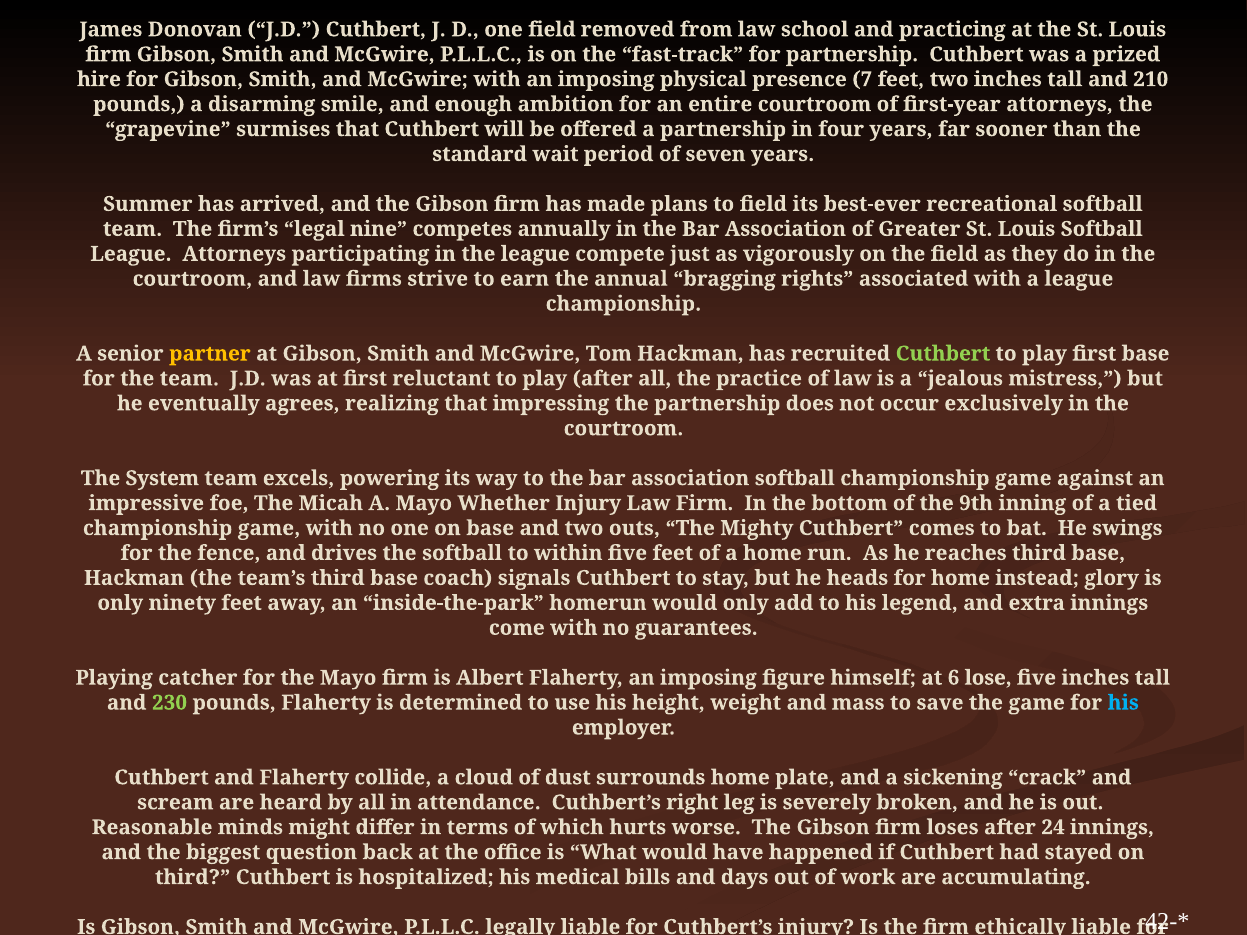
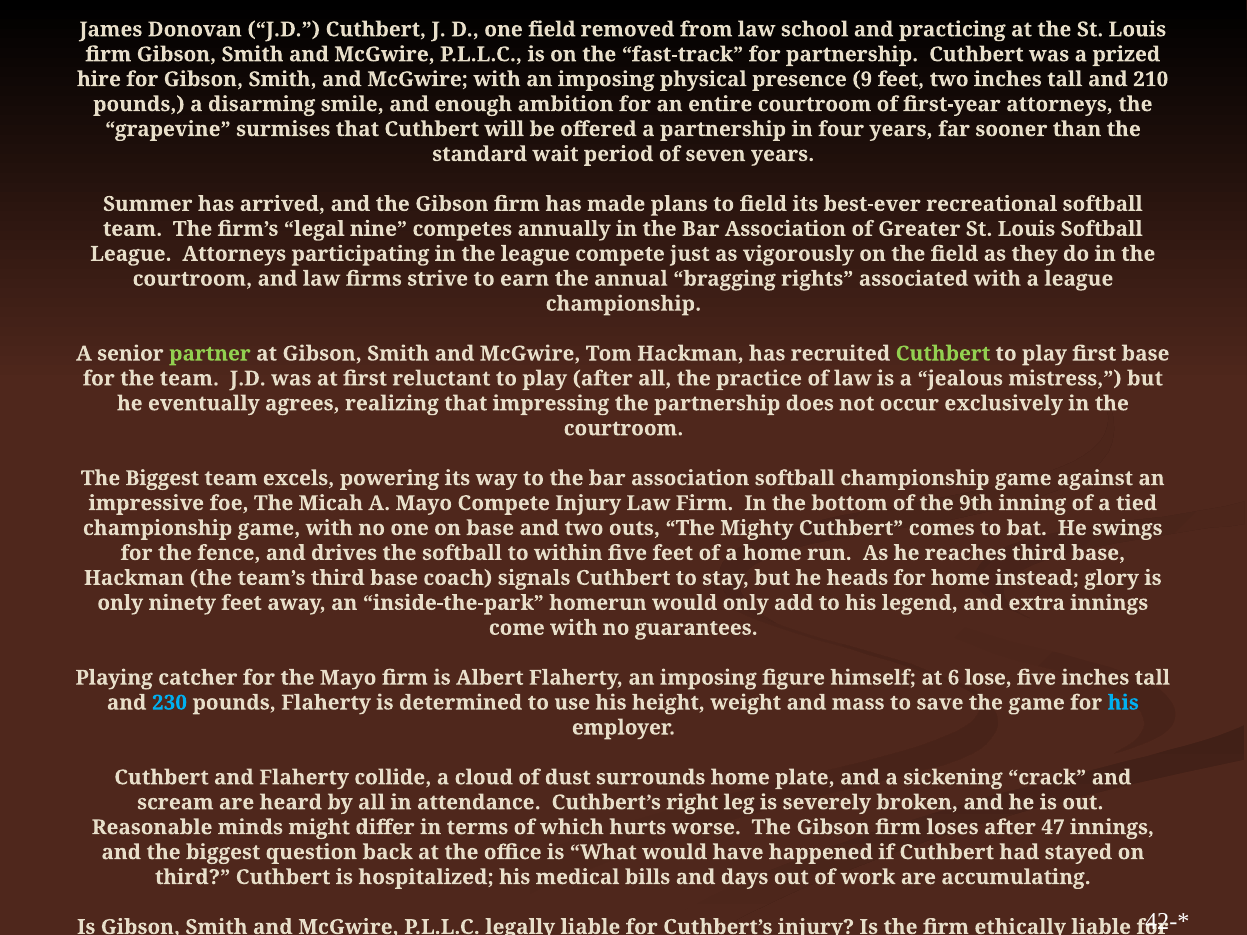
7: 7 -> 9 (862, 79)
partner colour: yellow -> light green (210, 354)
System: System -> Biggest (162, 478)
Mayo Whether: Whether -> Compete (504, 503)
230 colour: light green -> light blue (169, 703)
24: 24 -> 47 (1053, 828)
